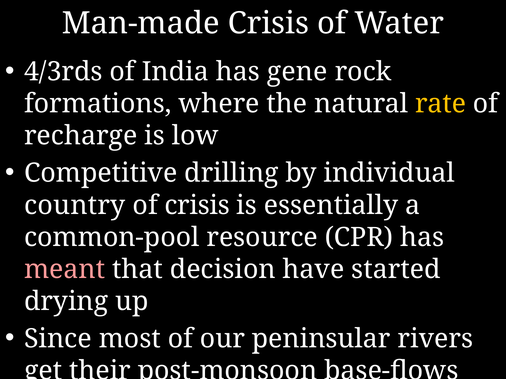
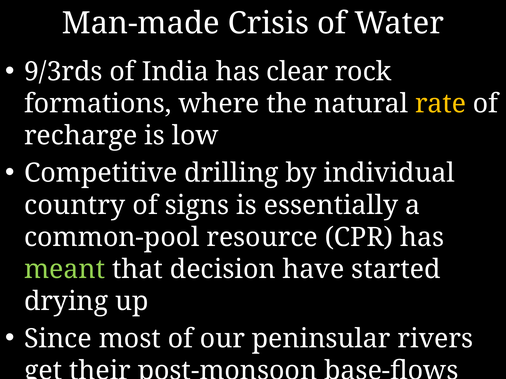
4/3rds: 4/3rds -> 9/3rds (63, 72)
gene: gene -> clear (297, 72)
of crisis: crisis -> signs (197, 205)
meant colour: pink -> light green (65, 270)
